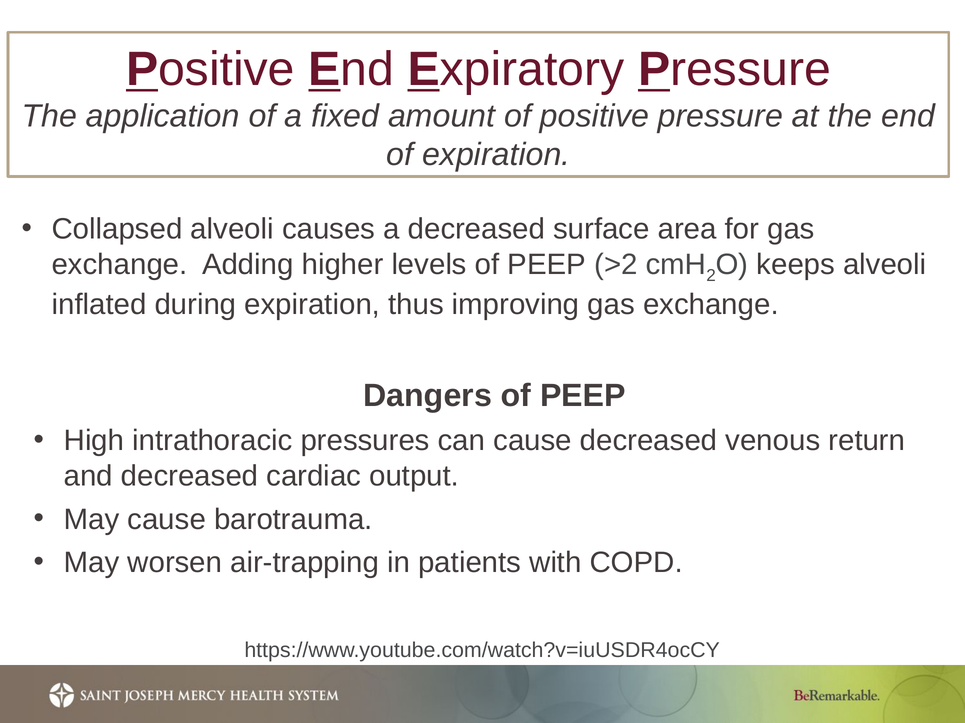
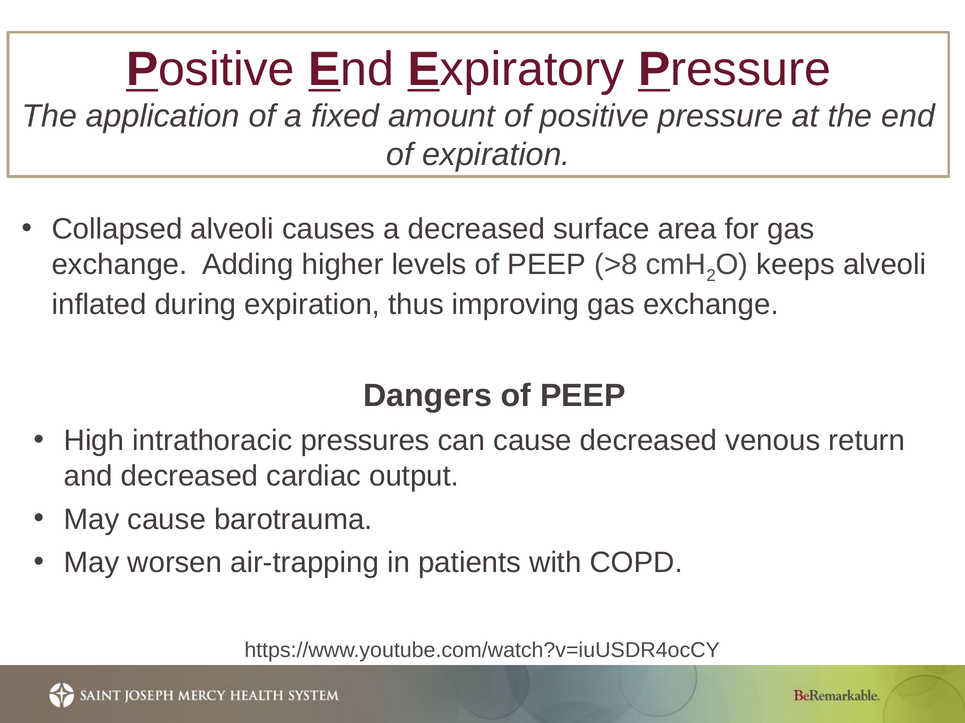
>2: >2 -> >8 (616, 265)
